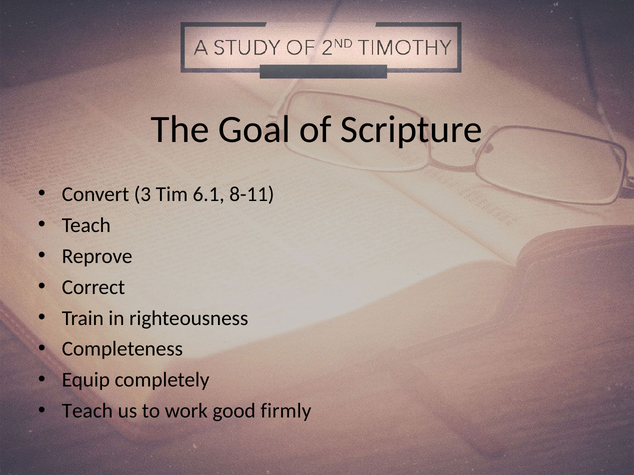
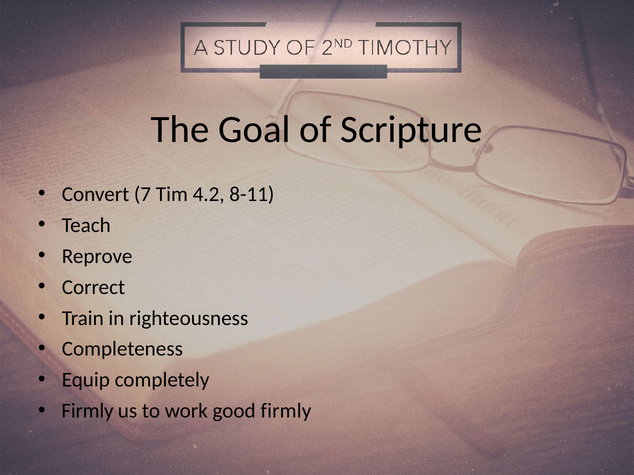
3: 3 -> 7 (143, 194)
6.1: 6.1 -> 4.2 (209, 194)
Teach: Teach -> Firmly (88, 411)
